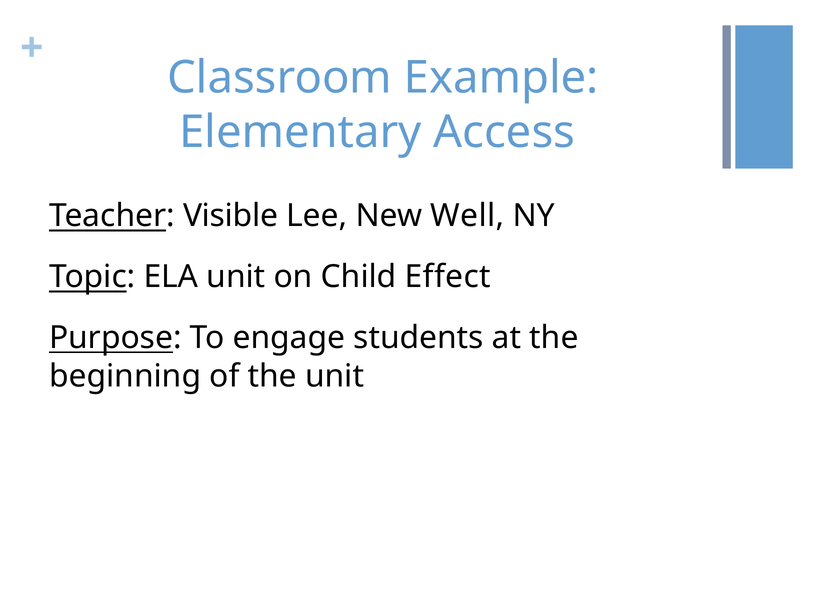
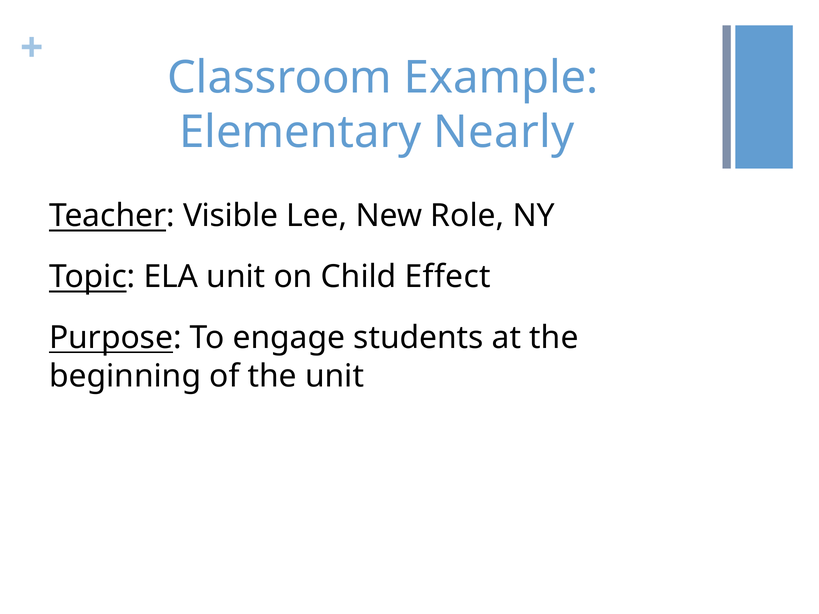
Access: Access -> Nearly (504, 133)
Well: Well -> Role (467, 216)
